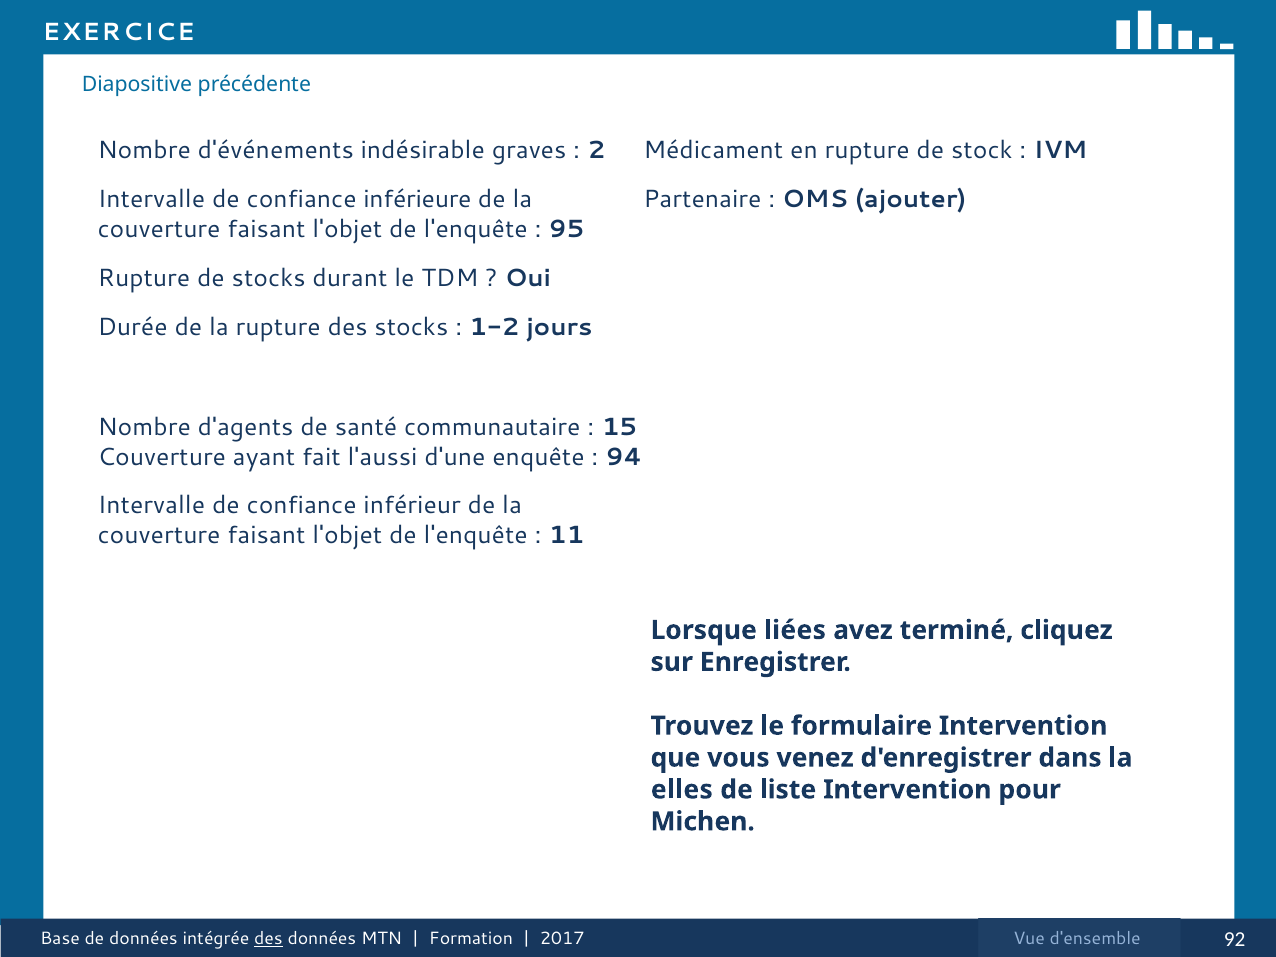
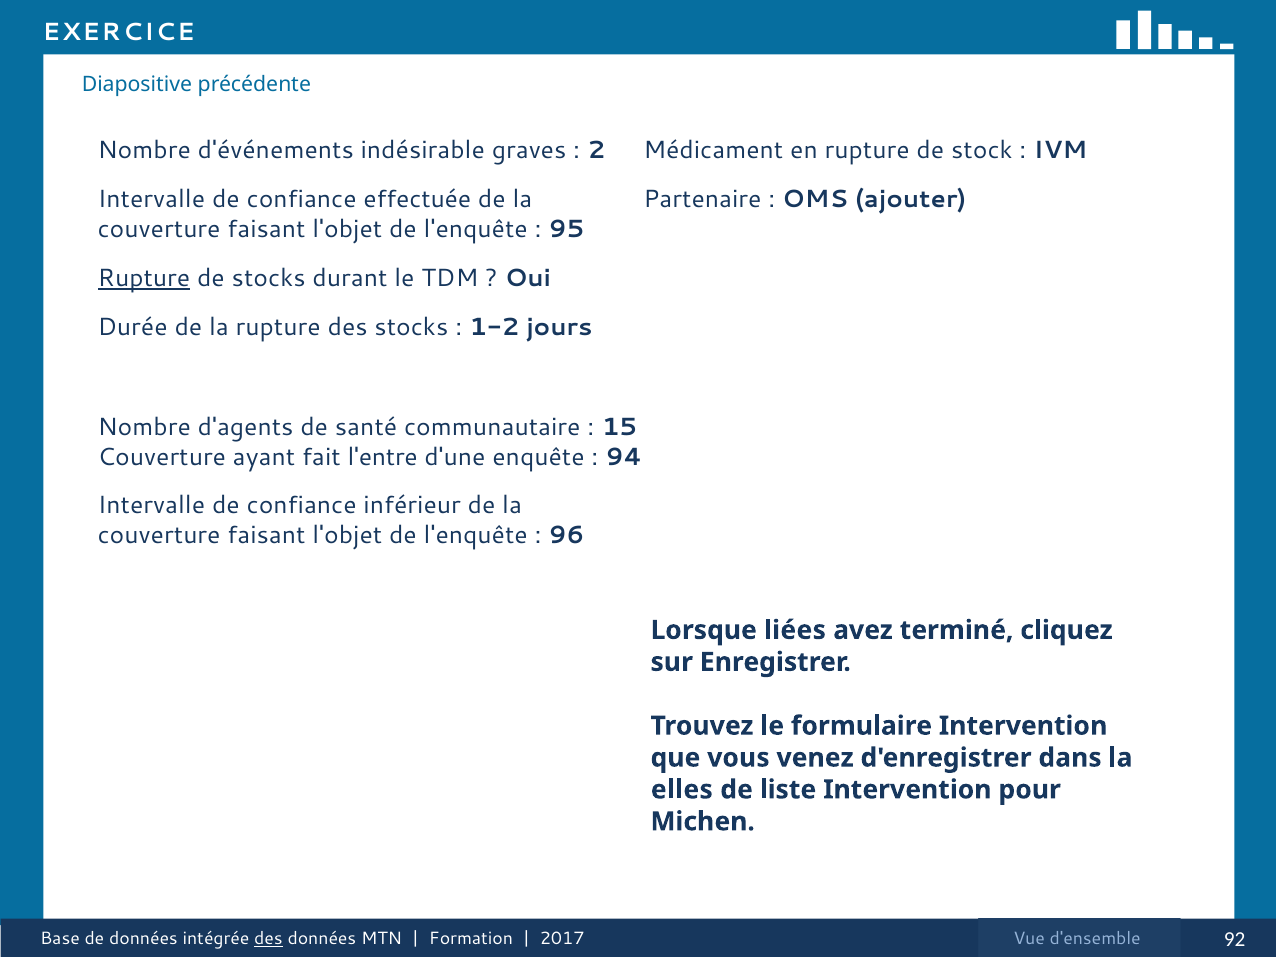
inférieure: inférieure -> effectuée (417, 199)
Rupture underline: none -> present (144, 278)
l'aussi: l'aussi -> l'entre (383, 457)
11: 11 -> 96 (567, 536)
